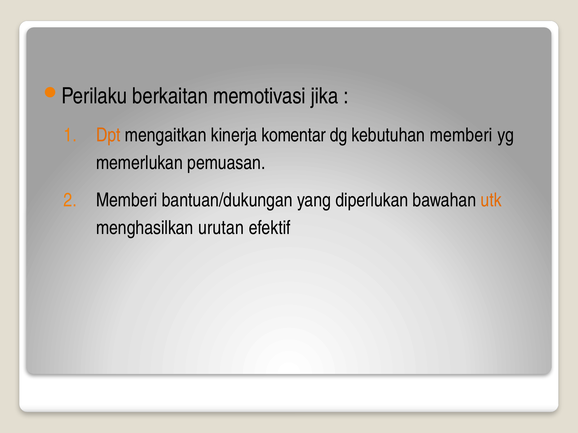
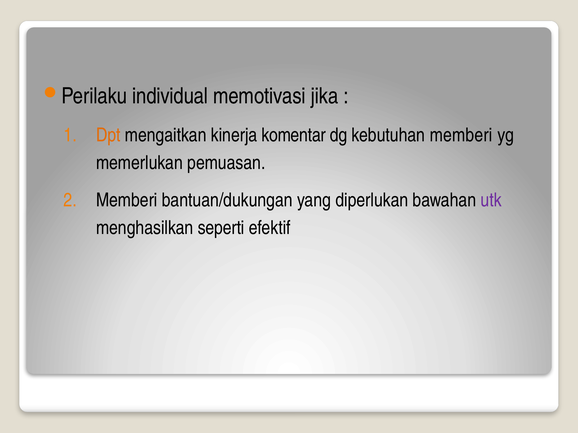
berkaitan: berkaitan -> individual (170, 96)
utk colour: orange -> purple (491, 200)
urutan: urutan -> seperti (221, 228)
